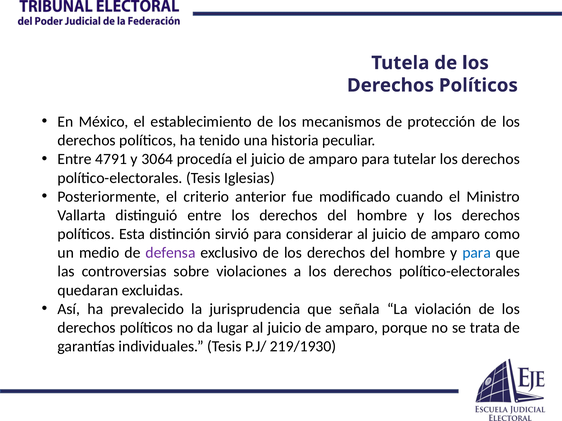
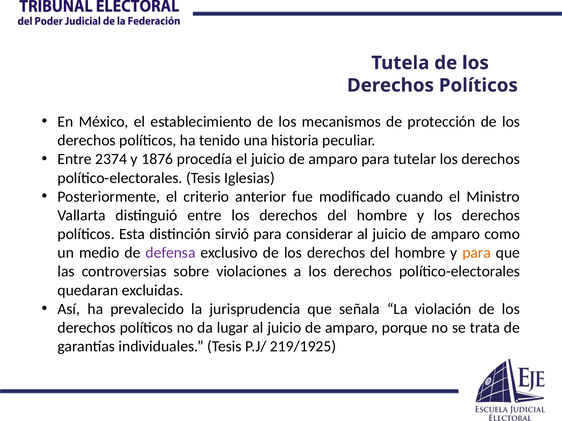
4791: 4791 -> 2374 (111, 159)
3064: 3064 -> 1876 (157, 159)
para colour: blue -> orange (477, 253)
219/1930: 219/1930 -> 219/1925 (303, 347)
